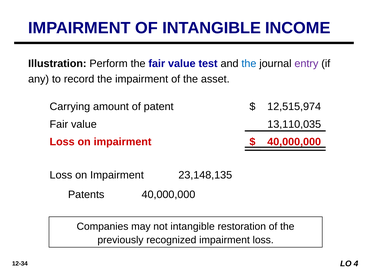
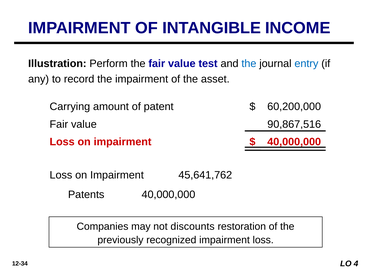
entry colour: purple -> blue (306, 64)
12,515,974: 12,515,974 -> 60,200,000 (294, 107)
13,110,035: 13,110,035 -> 90,867,516 (294, 124)
23,148,135: 23,148,135 -> 45,641,762 (205, 175)
not intangible: intangible -> discounts (193, 227)
